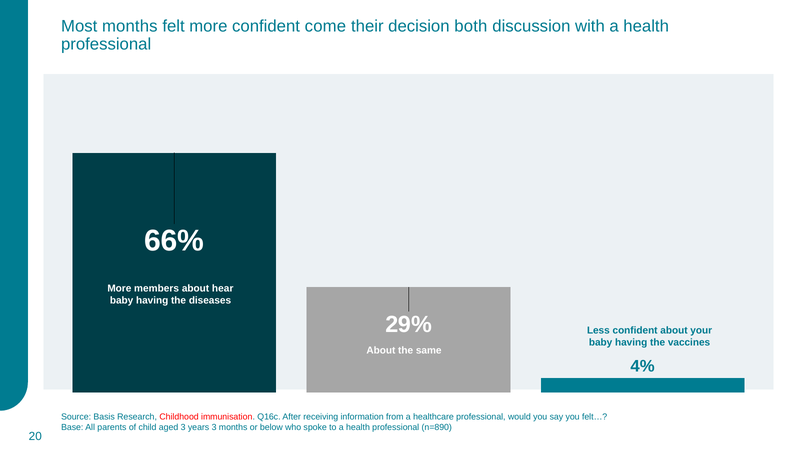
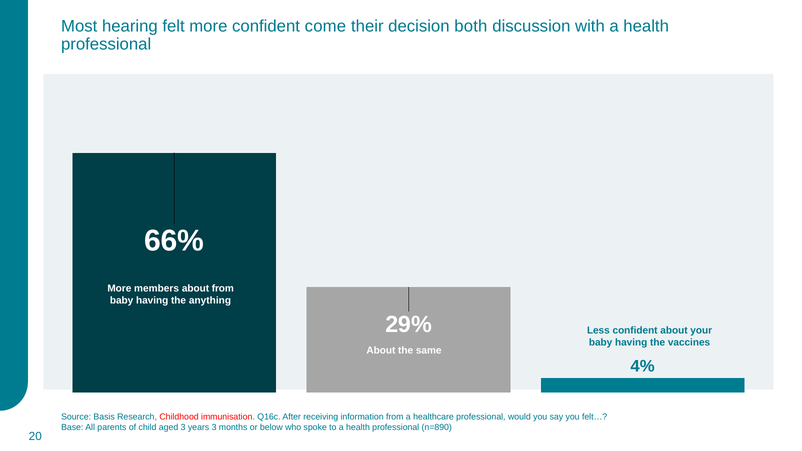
Most months: months -> hearing (130, 26)
about hear: hear -> from (223, 288)
diseases: diseases -> anything (210, 300)
